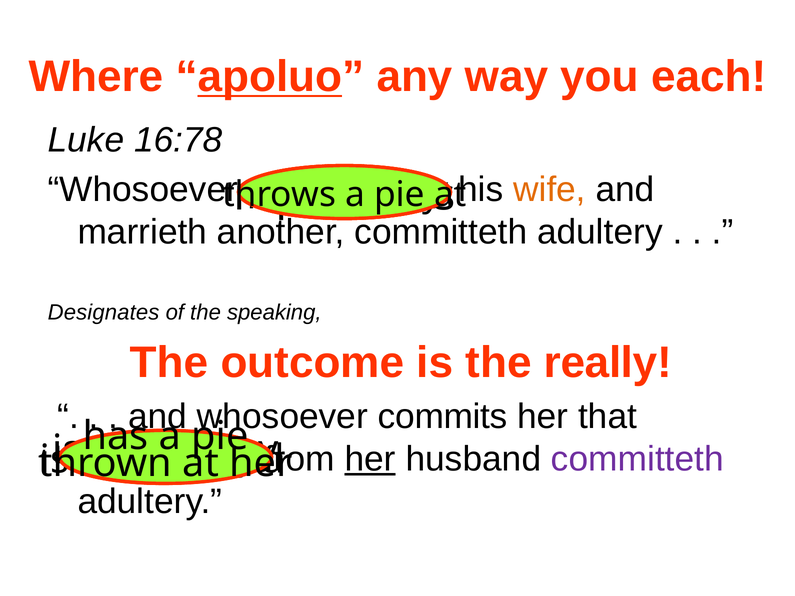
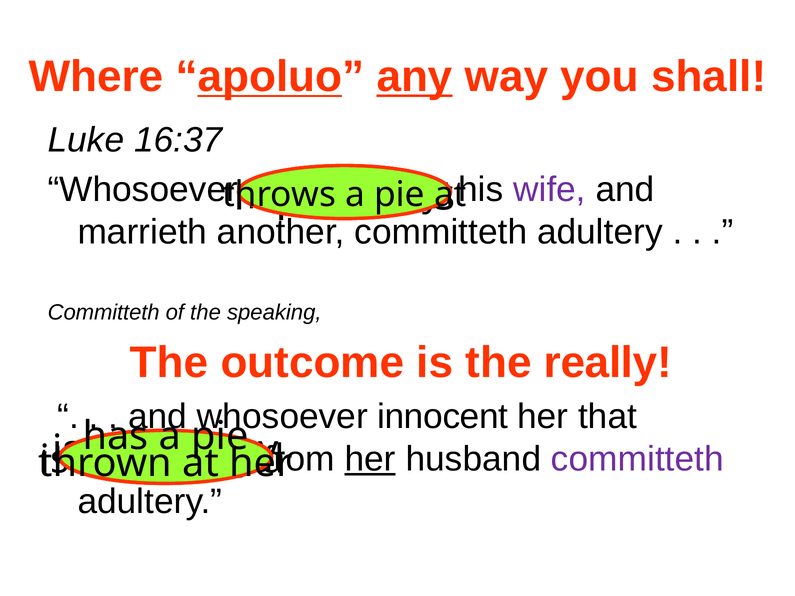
any underline: none -> present (415, 77)
each: each -> shall (709, 77)
16:78: 16:78 -> 16:37 (178, 140)
wife colour: orange -> purple (549, 190)
Designates: Designates -> Committeth (104, 313)
commits: commits -> innocent (443, 417)
